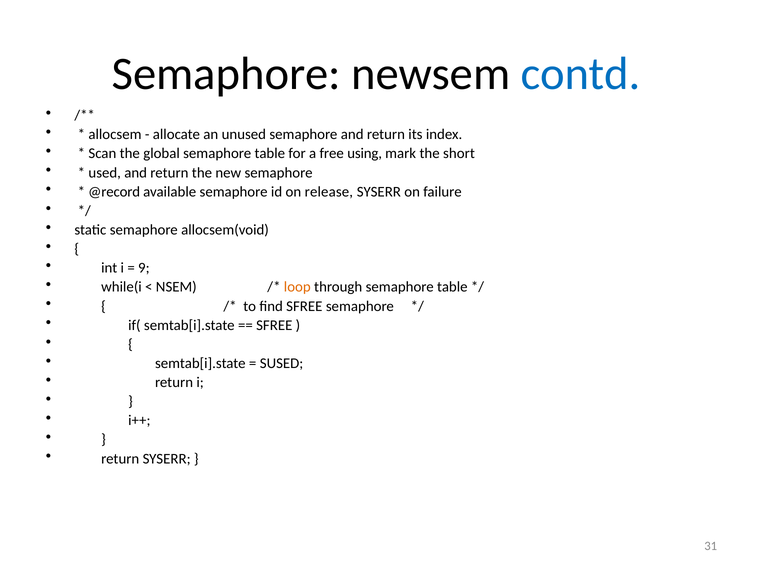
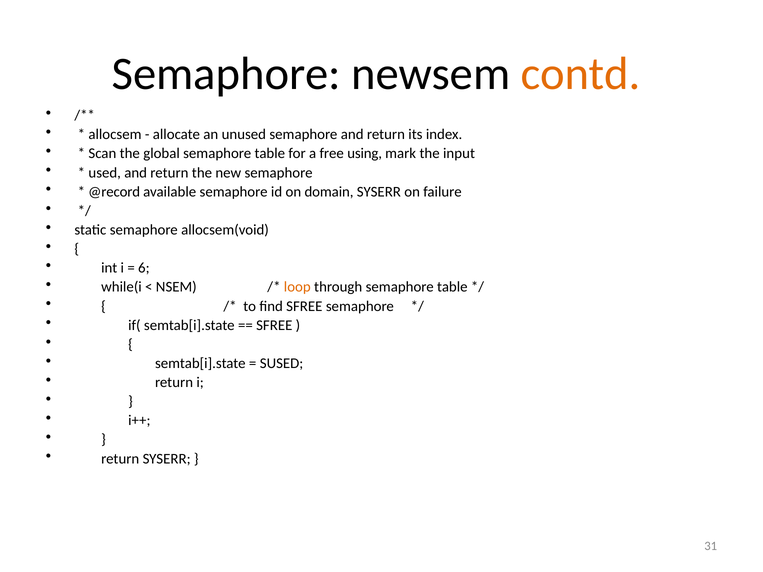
contd colour: blue -> orange (581, 74)
short: short -> input (459, 154)
release: release -> domain (329, 192)
9: 9 -> 6 (144, 268)
